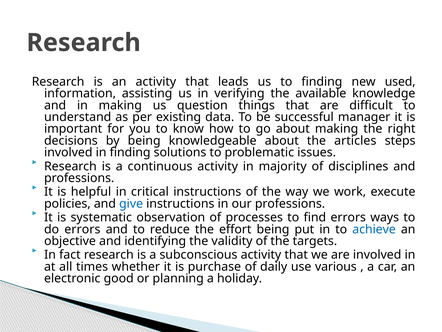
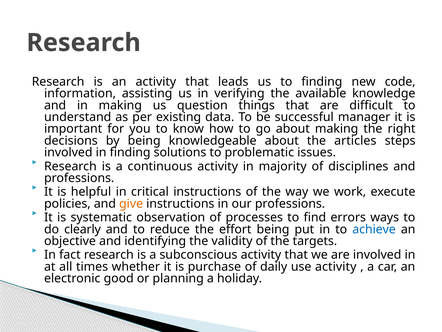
used: used -> code (400, 82)
give colour: blue -> orange (131, 203)
do errors: errors -> clearly (82, 229)
use various: various -> activity (336, 266)
